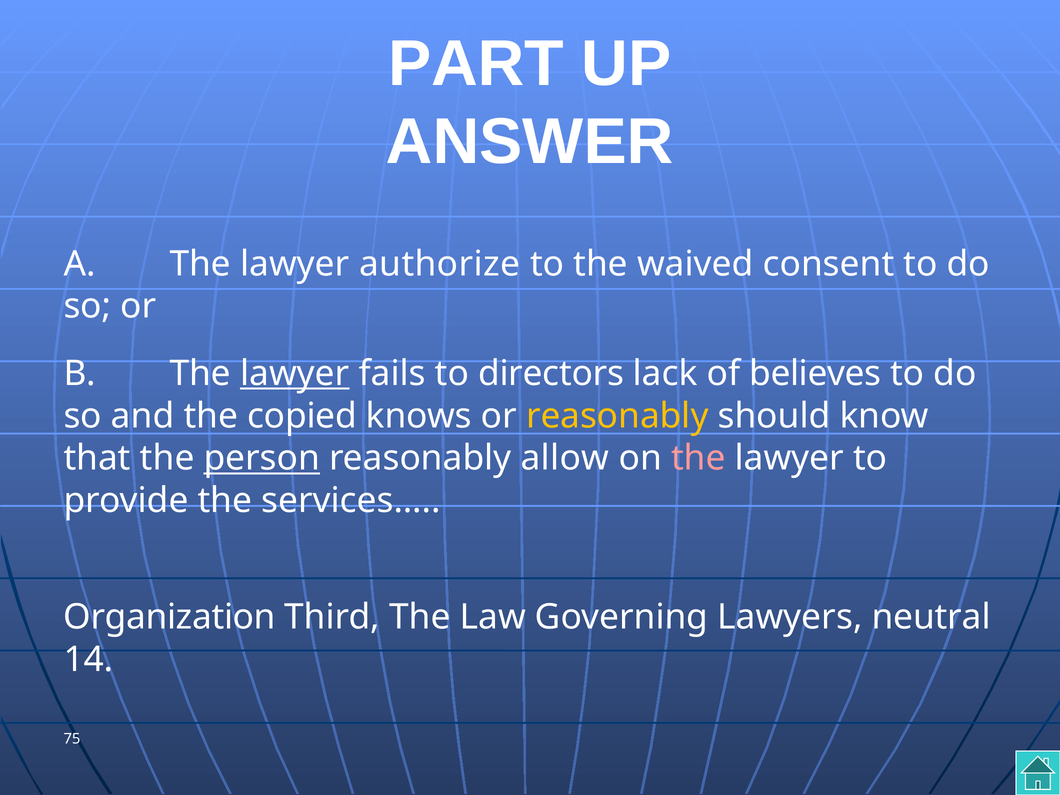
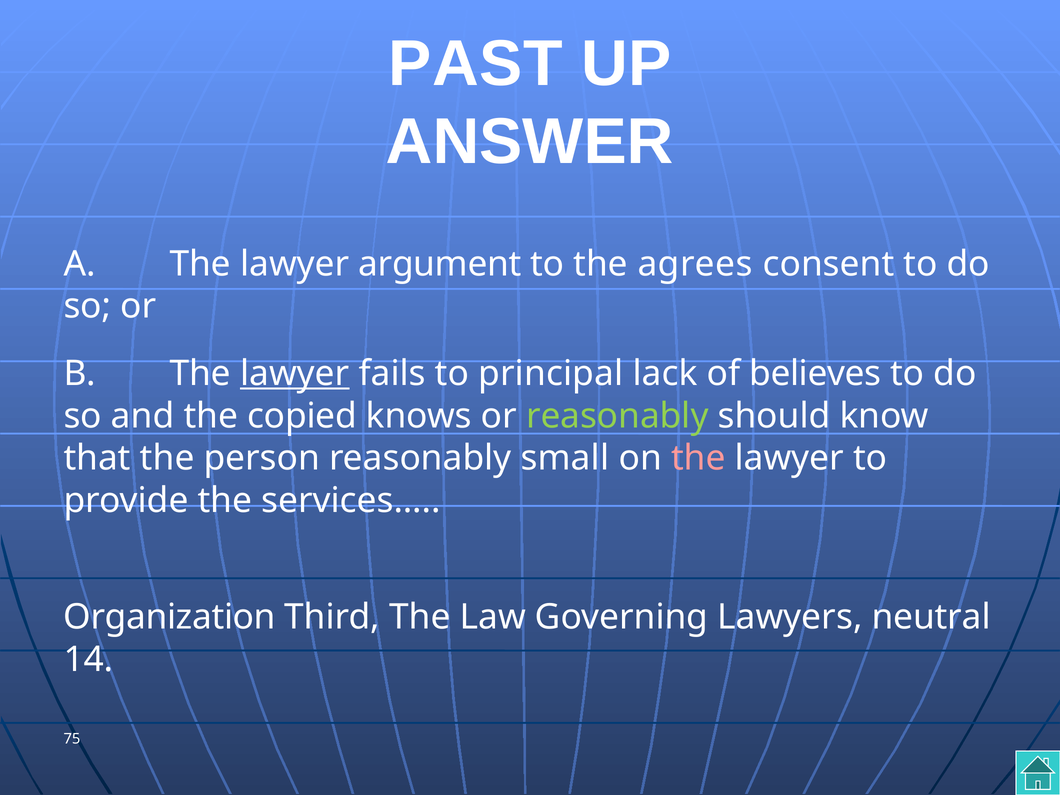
PART: PART -> PAST (476, 64)
authorize: authorize -> argument (440, 264)
waived: waived -> agrees (695, 264)
directors: directors -> principal (551, 373)
reasonably colour: yellow -> light green (617, 416)
person underline: present -> none (262, 458)
allow: allow -> small (565, 458)
